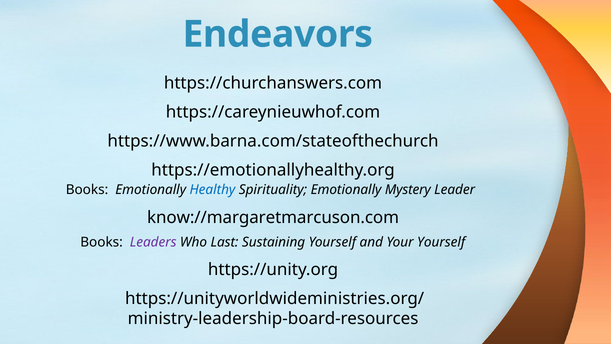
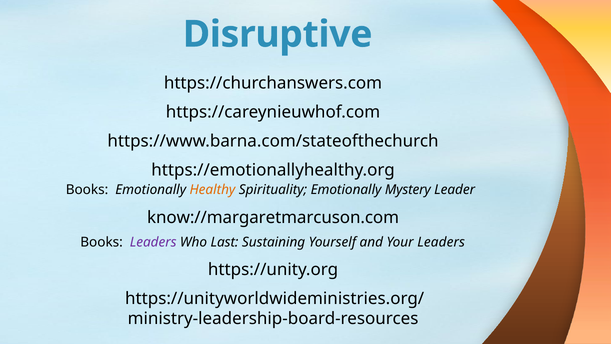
Endeavors: Endeavors -> Disruptive (278, 34)
Healthy colour: blue -> orange (212, 190)
Your Yourself: Yourself -> Leaders (441, 242)
